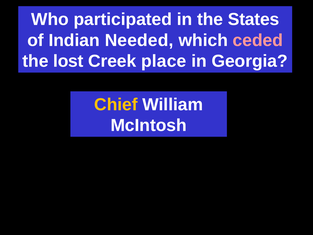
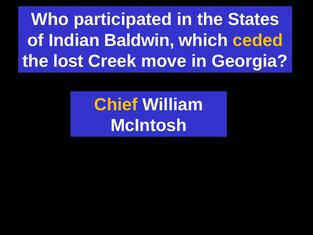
Needed: Needed -> Baldwin (139, 40)
ceded colour: pink -> yellow (258, 40)
place: place -> move (164, 61)
